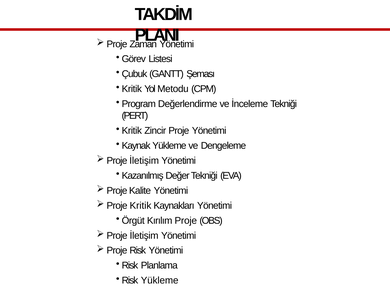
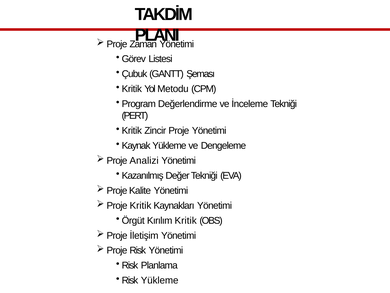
İletişim: İletişim -> Analizi (144, 160)
Kırılım Proje: Proje -> Kritik (186, 220)
